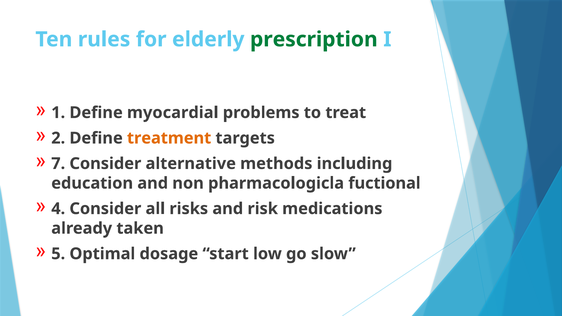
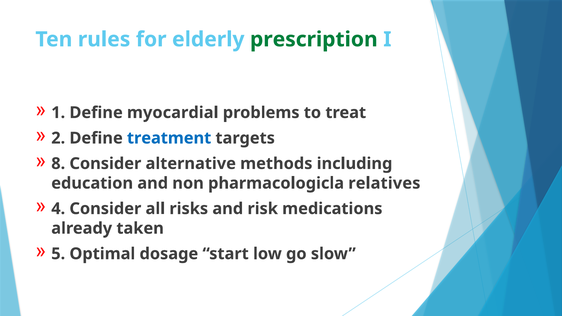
treatment colour: orange -> blue (169, 138)
7: 7 -> 8 (58, 164)
fuctional: fuctional -> relatives (384, 183)
